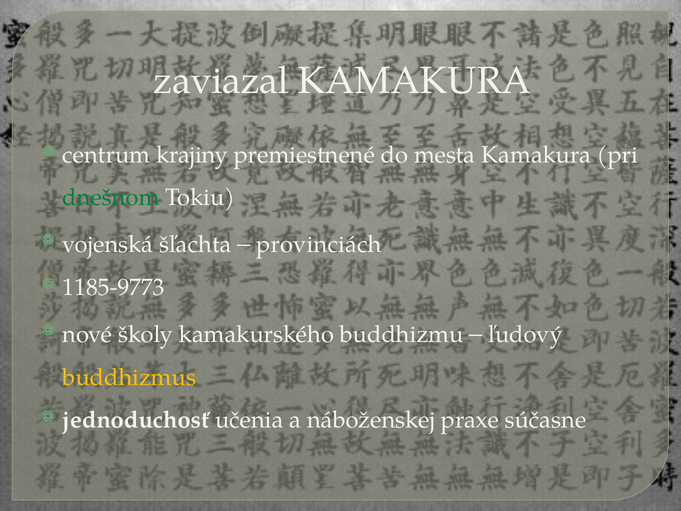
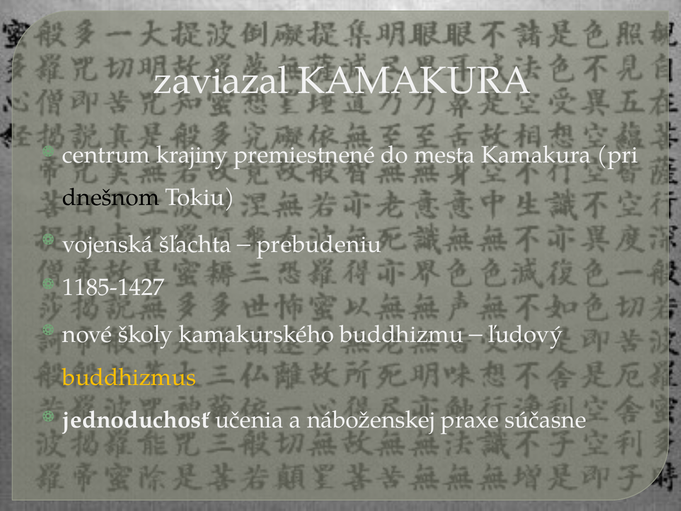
dnešnom colour: green -> black (111, 197)
provinciách: provinciách -> prebudeniu (319, 244)
1185-9773: 1185-9773 -> 1185-1427 (114, 287)
